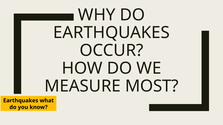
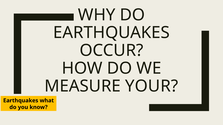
MOST: MOST -> YOUR (152, 86)
